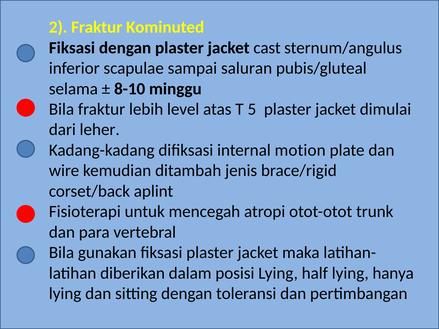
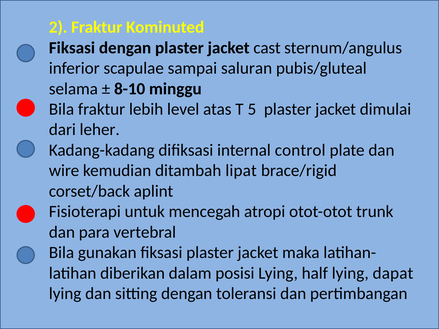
motion: motion -> control (300, 150)
jenis: jenis -> lipat (241, 171)
hanya: hanya -> dapat (393, 273)
